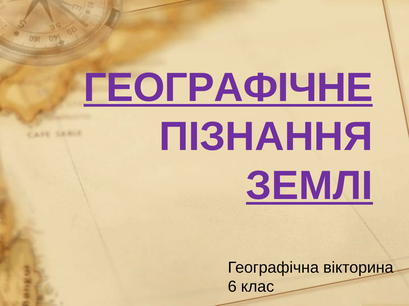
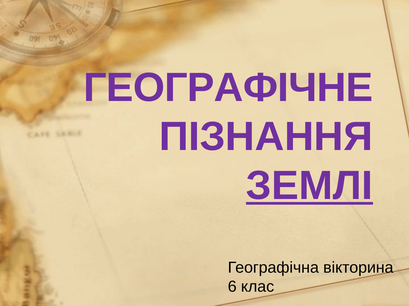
ГЕОГРАФІЧНЕ underline: present -> none (228, 88)
